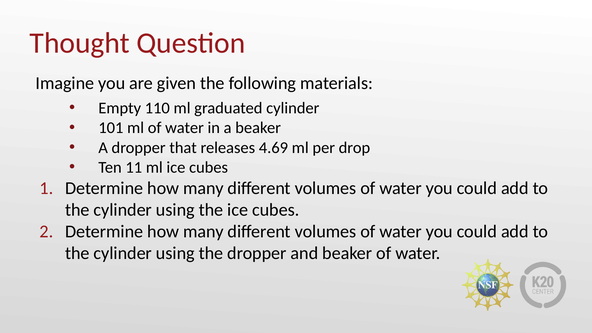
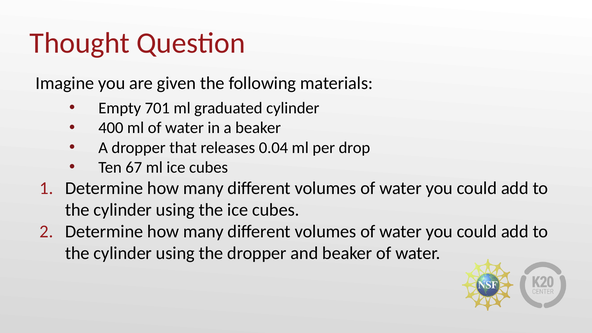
110: 110 -> 701 (157, 108)
101: 101 -> 400 (111, 128)
4.69: 4.69 -> 0.04 (273, 148)
11: 11 -> 67 (134, 167)
